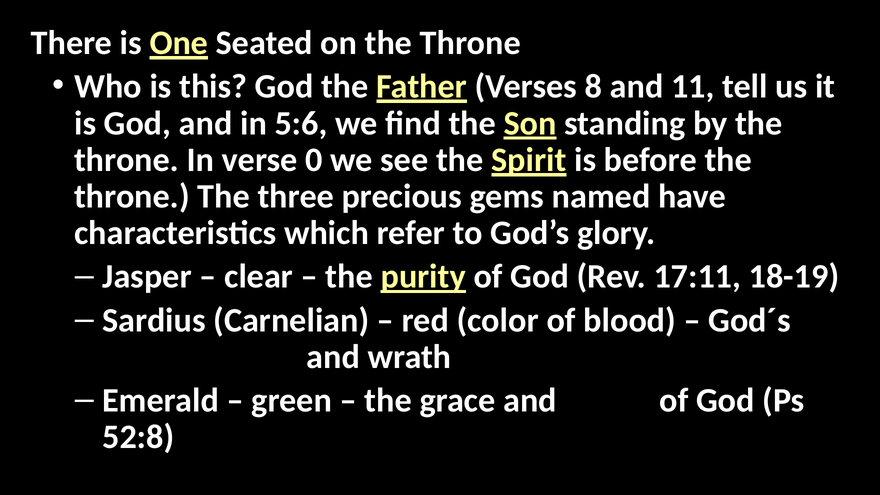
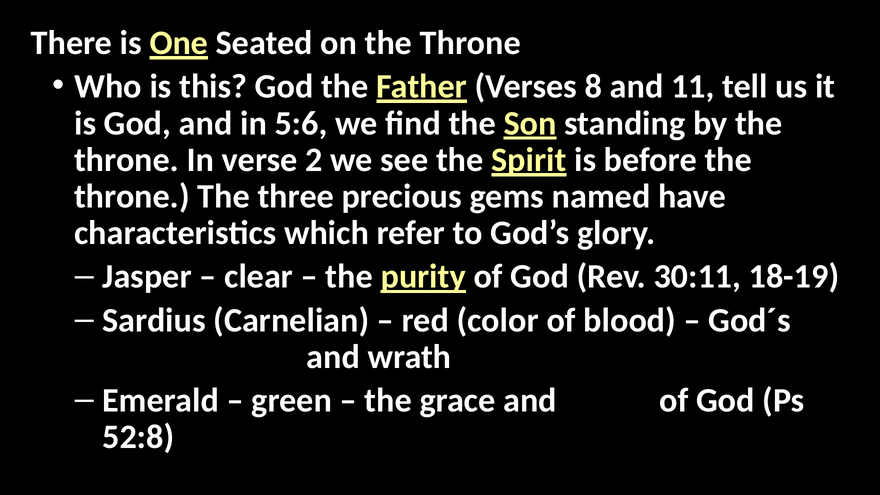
0: 0 -> 2 (314, 160)
17:11: 17:11 -> 30:11 (697, 277)
